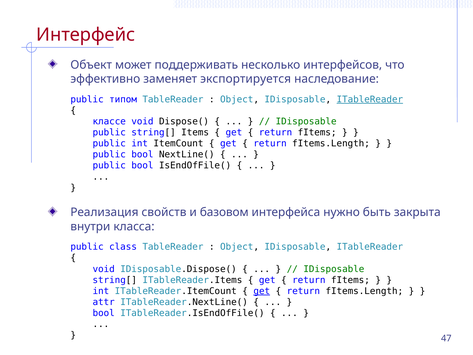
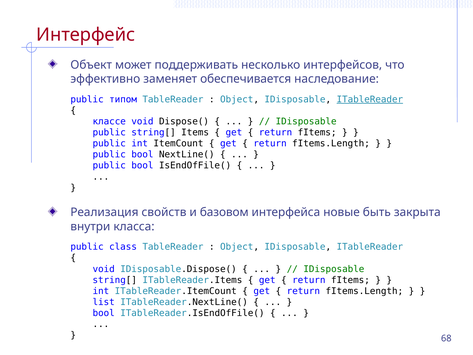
экспортируется: экспортируется -> обеспечивается (246, 79)
нужно: нужно -> новые (342, 212)
get underline: present -> none (262, 291)
attr: attr -> list (104, 302)
47: 47 -> 68 (446, 338)
